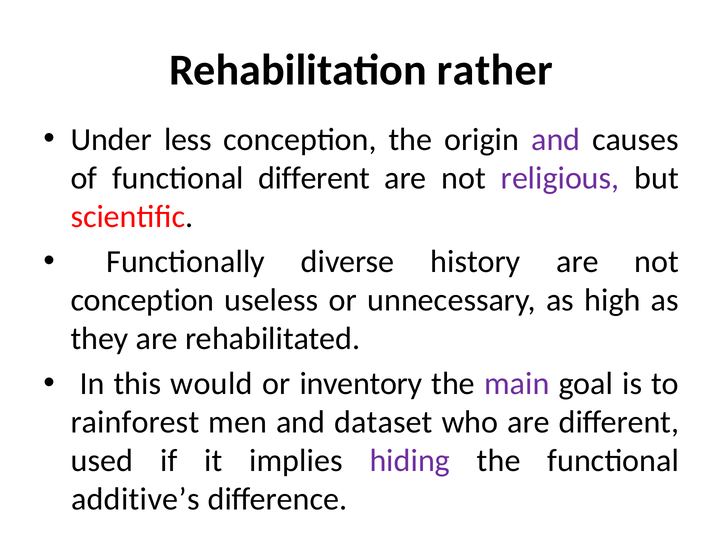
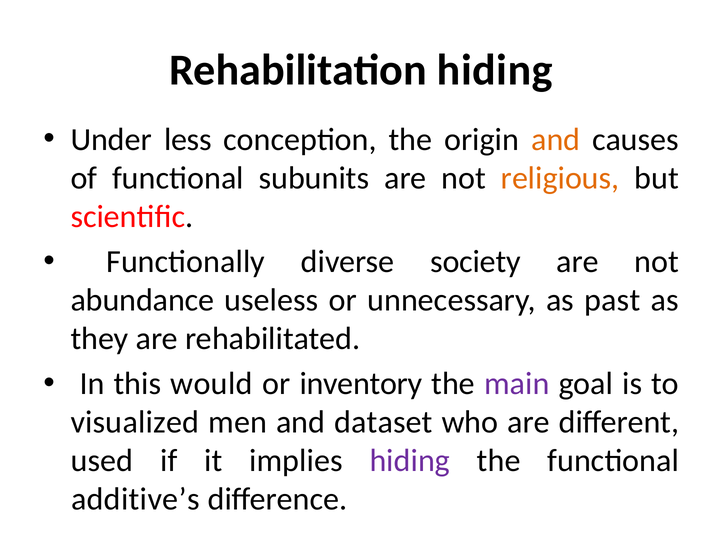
Rehabilitation rather: rather -> hiding (495, 70)
and colour: purple -> orange (556, 140)
functional different: different -> subunits (314, 178)
religious colour: purple -> orange (560, 178)
history: history -> society (476, 262)
conception: conception -> abundance (142, 300)
high: high -> past (612, 300)
rainforest: rainforest -> visualized (135, 422)
